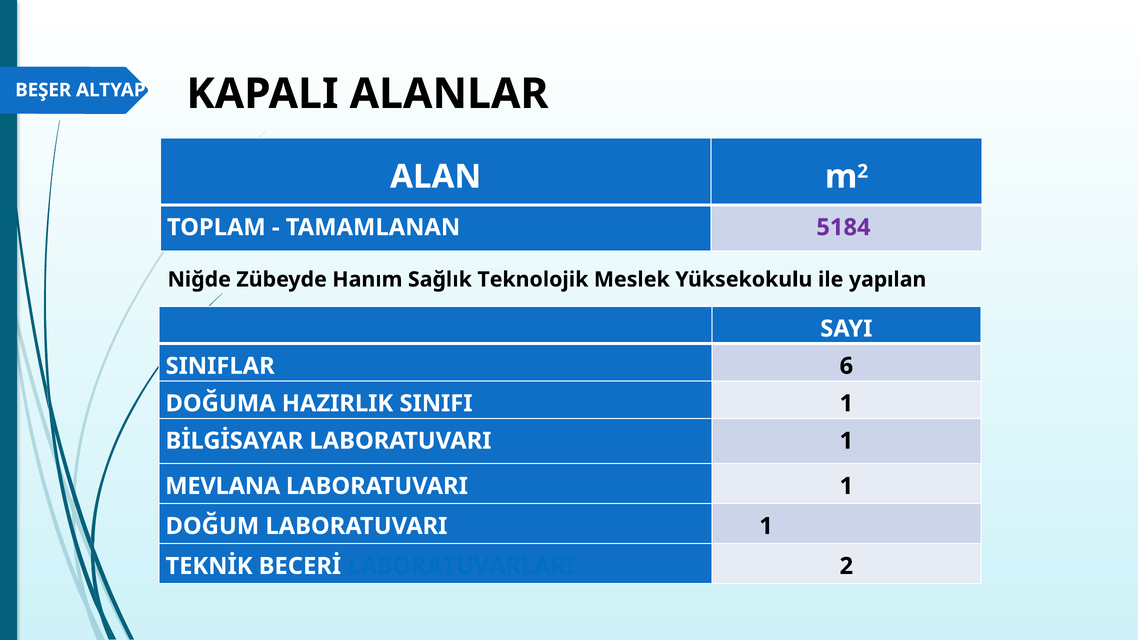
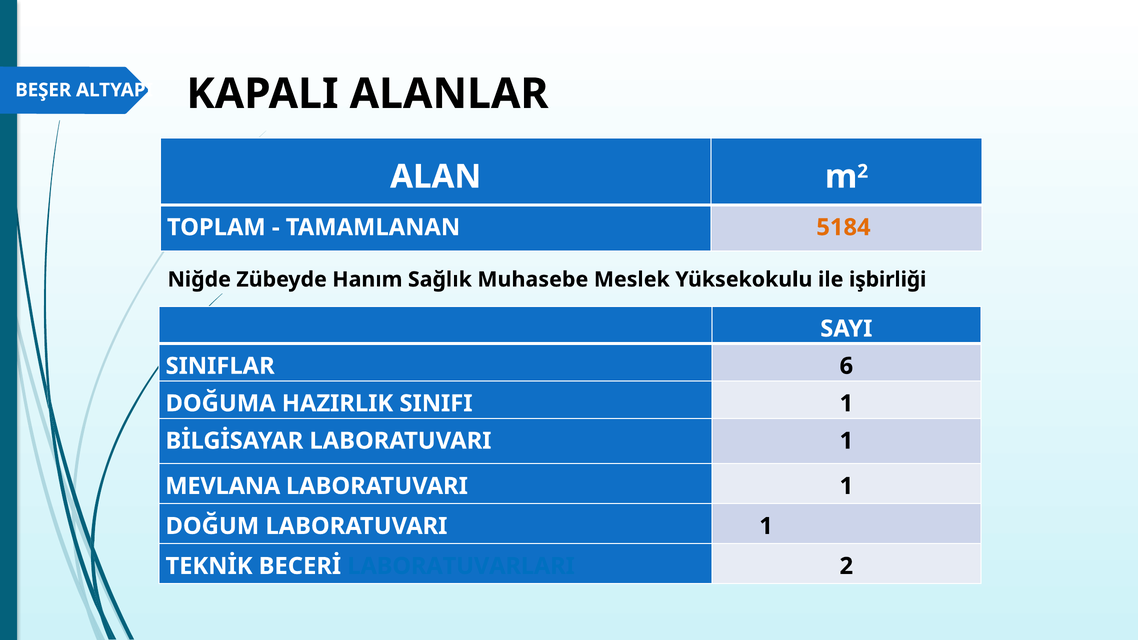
5184 colour: purple -> orange (843, 227)
Teknolojik: Teknolojik -> Muhasebe (533, 280)
yapılan: yapılan -> işbirliği (888, 280)
